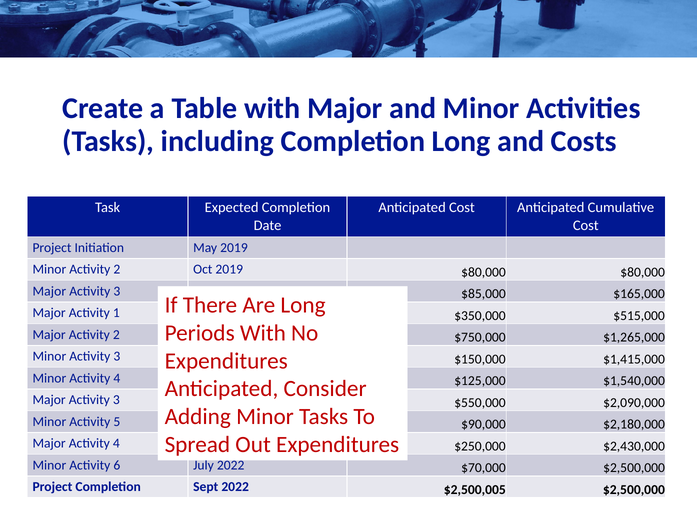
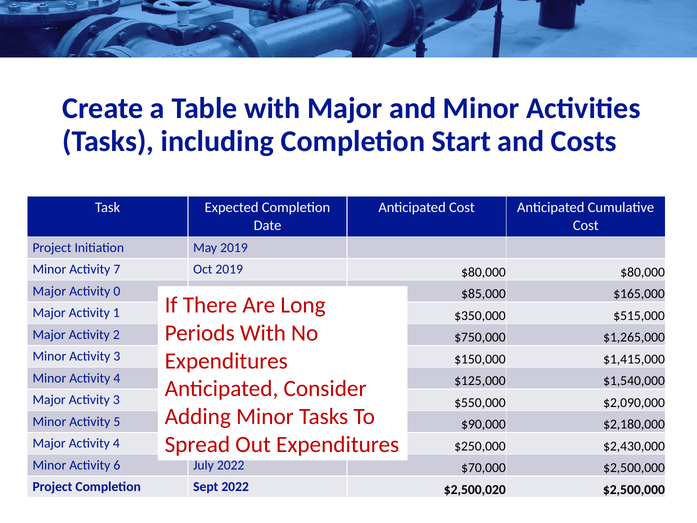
Completion Long: Long -> Start (461, 141)
Minor Activity 2: 2 -> 7 (117, 269)
3: 3 -> 0 (117, 291)
$2,500,005: $2,500,005 -> $2,500,020 (475, 489)
